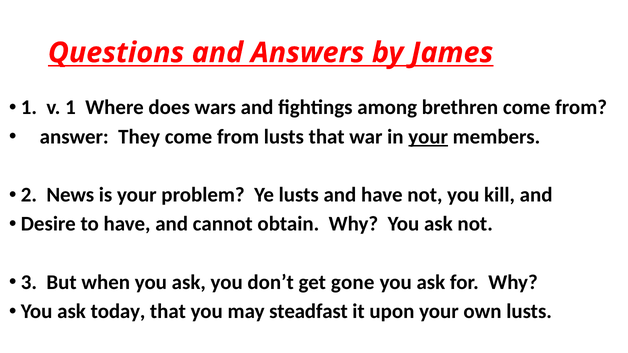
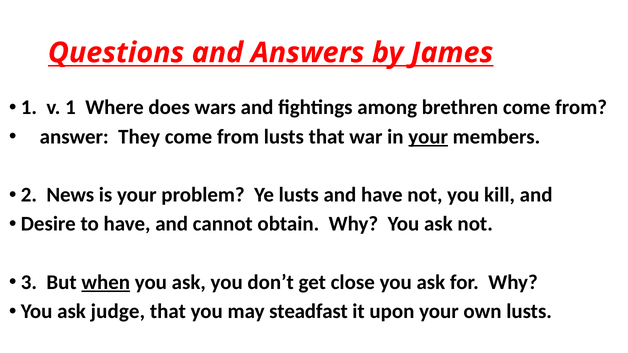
when underline: none -> present (106, 283)
gone: gone -> close (353, 283)
today: today -> judge (118, 312)
